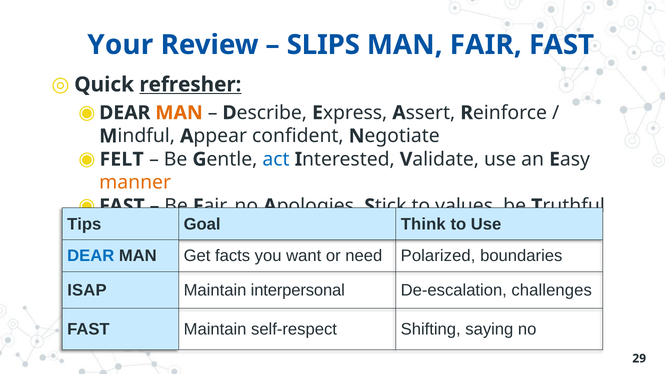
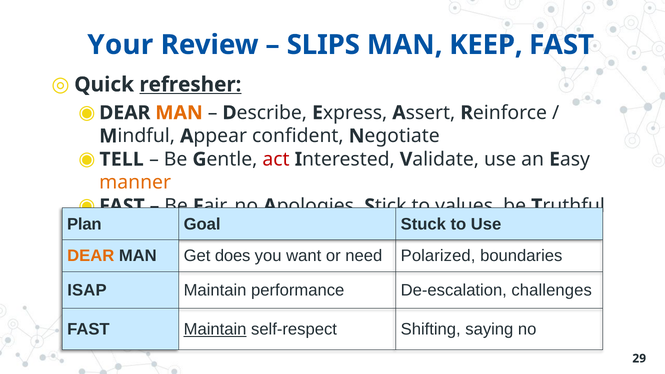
FAIR: FAIR -> KEEP (486, 45)
FELT: FELT -> TELL (122, 159)
act colour: blue -> red (276, 159)
Tips: Tips -> Plan (84, 224)
Think: Think -> Stuck (423, 224)
DEAR colour: blue -> orange (91, 256)
facts: facts -> does (233, 256)
interpersonal: interpersonal -> performance (298, 290)
Maintain underline: none -> present (215, 329)
